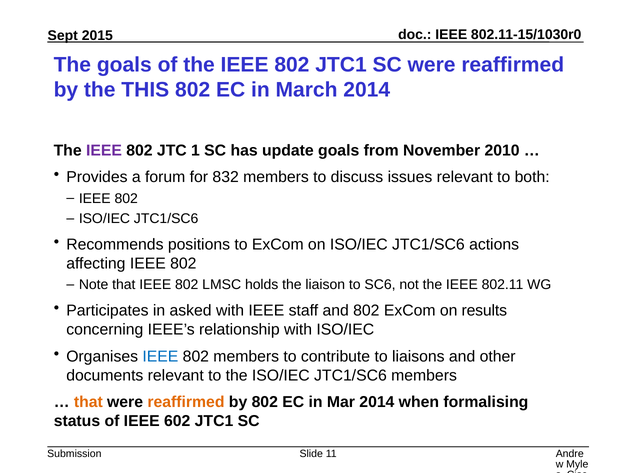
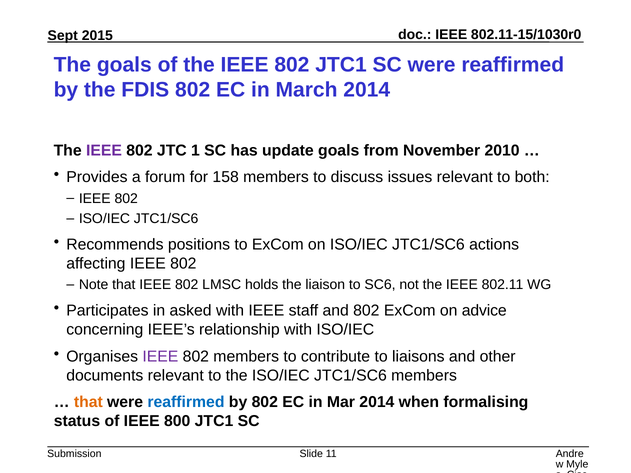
THIS: THIS -> FDIS (145, 90)
832: 832 -> 158 (226, 177)
results: results -> advice (484, 311)
IEEE colour: blue -> purple (160, 357)
reaffirmed colour: orange -> blue (186, 402)
602: 602 -> 800 (177, 421)
